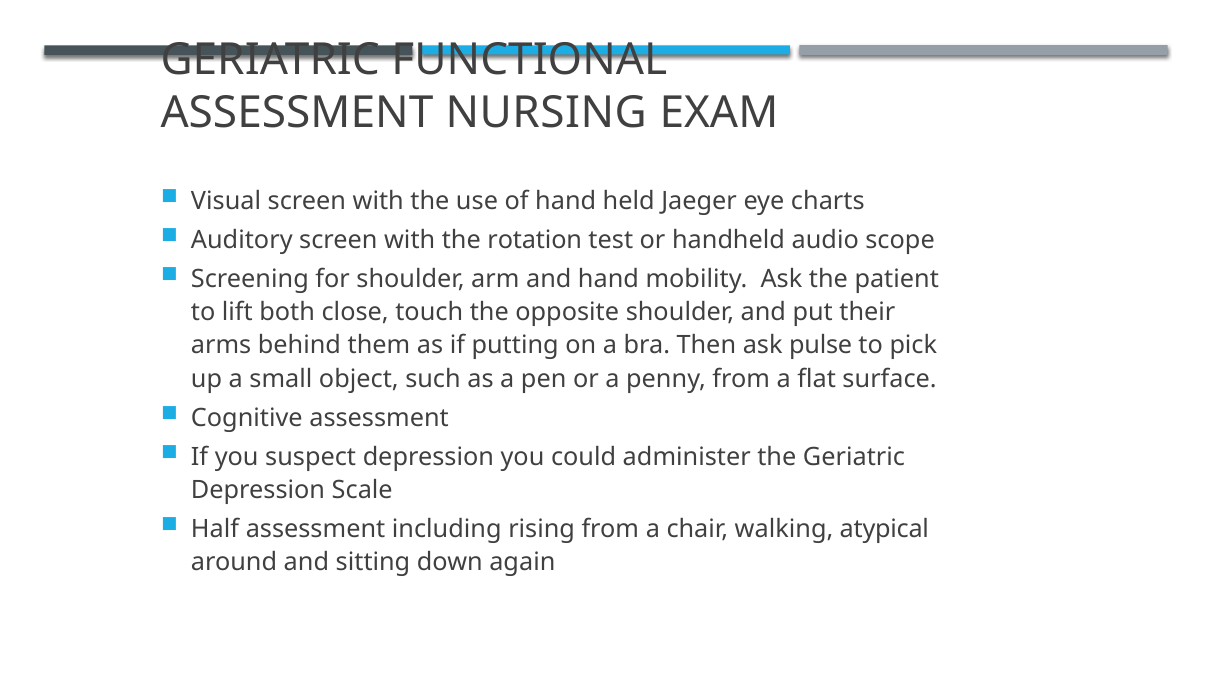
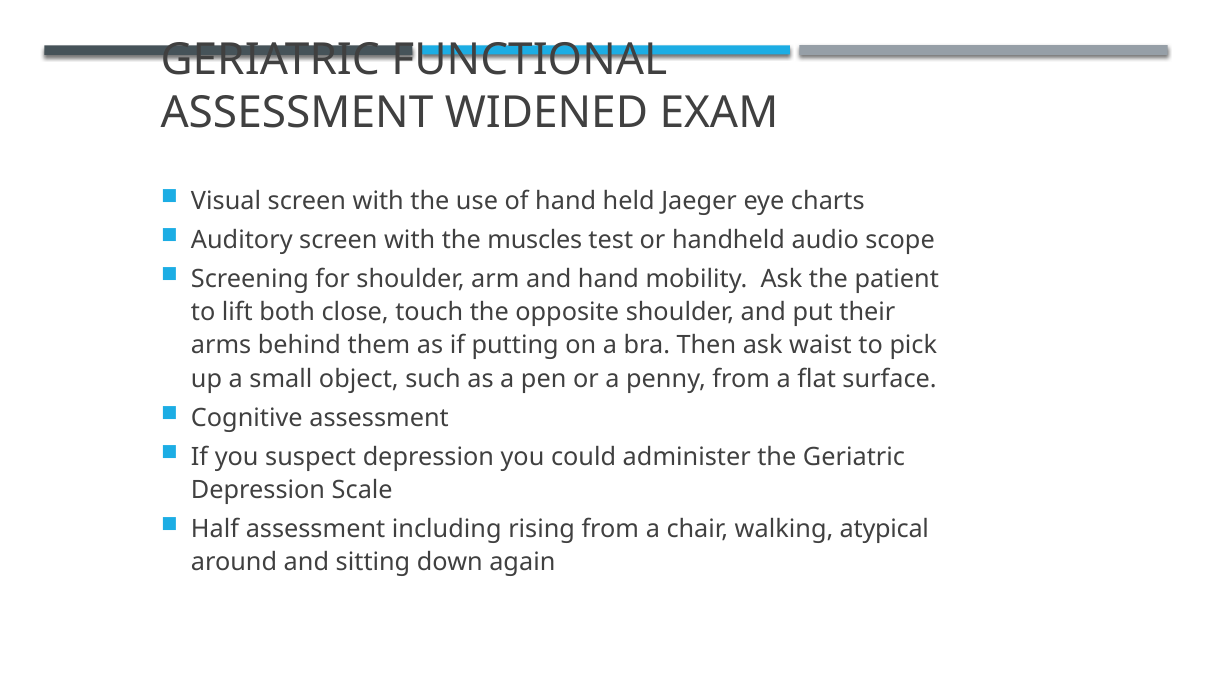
NURSING: NURSING -> WIDENED (546, 113)
rotation: rotation -> muscles (535, 240)
pulse: pulse -> waist (820, 346)
